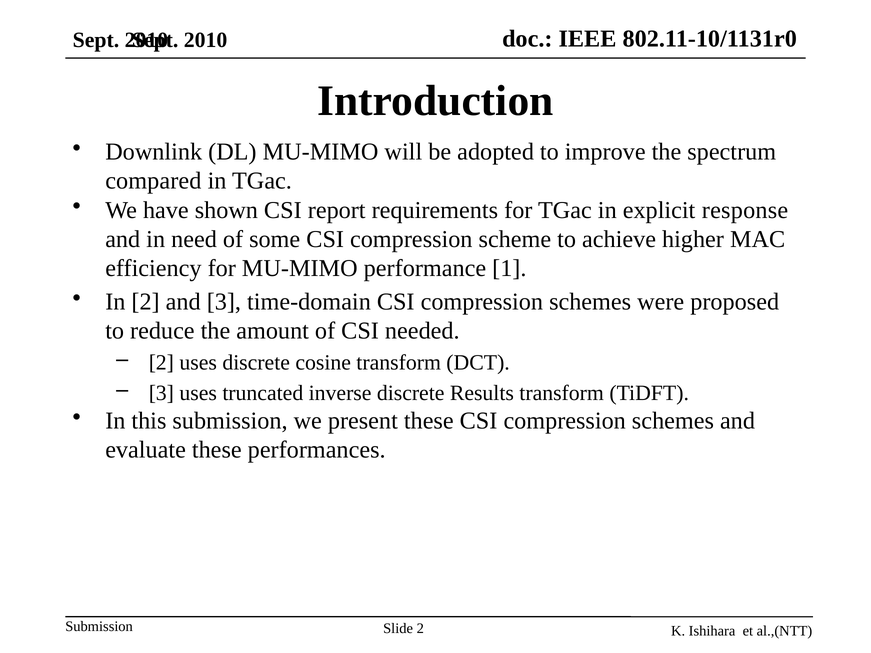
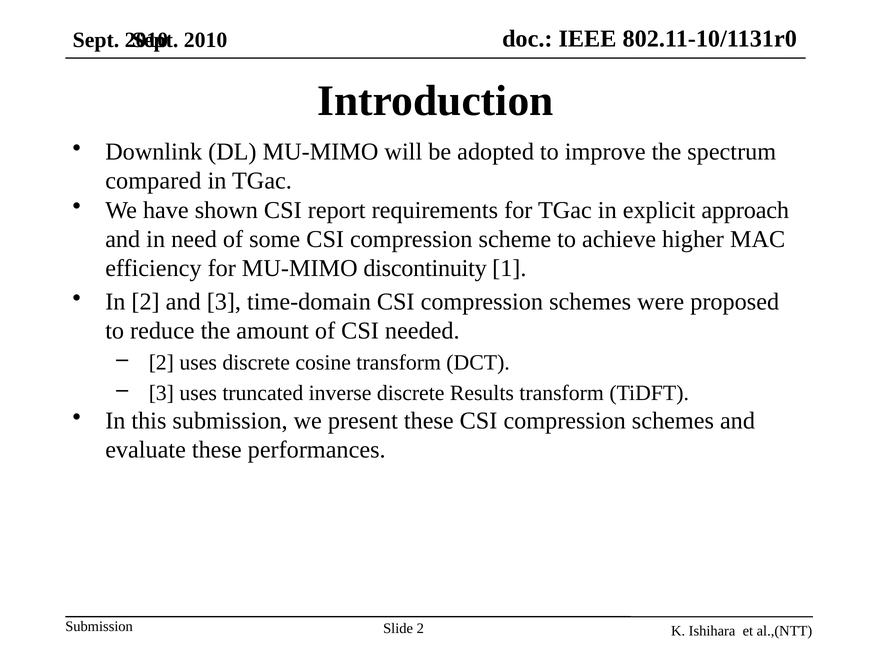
response: response -> approach (745, 210)
performance: performance -> discontinuity (425, 268)
